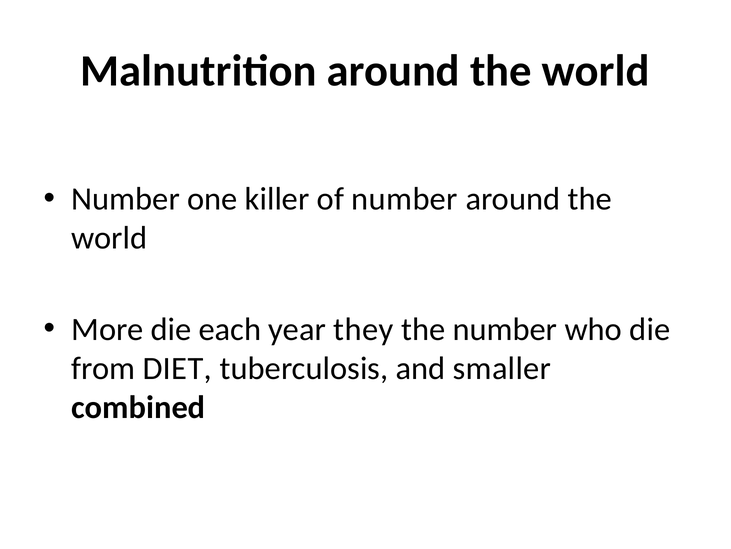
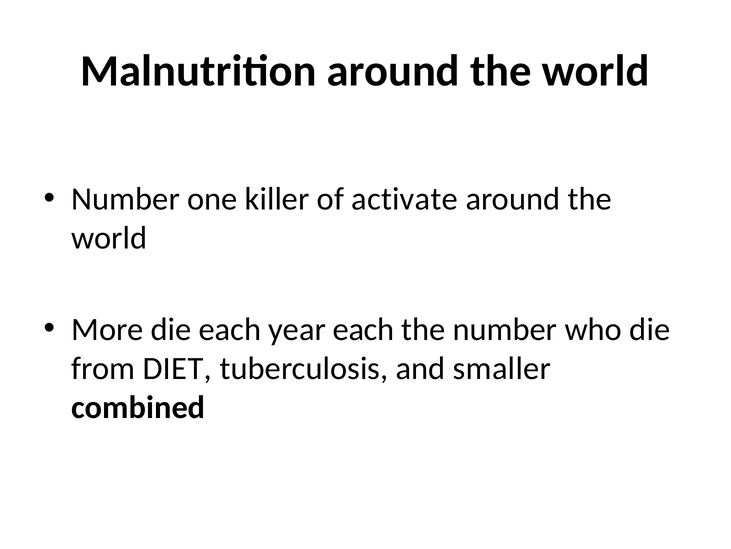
of number: number -> activate (405, 199)
year they: they -> each (364, 329)
